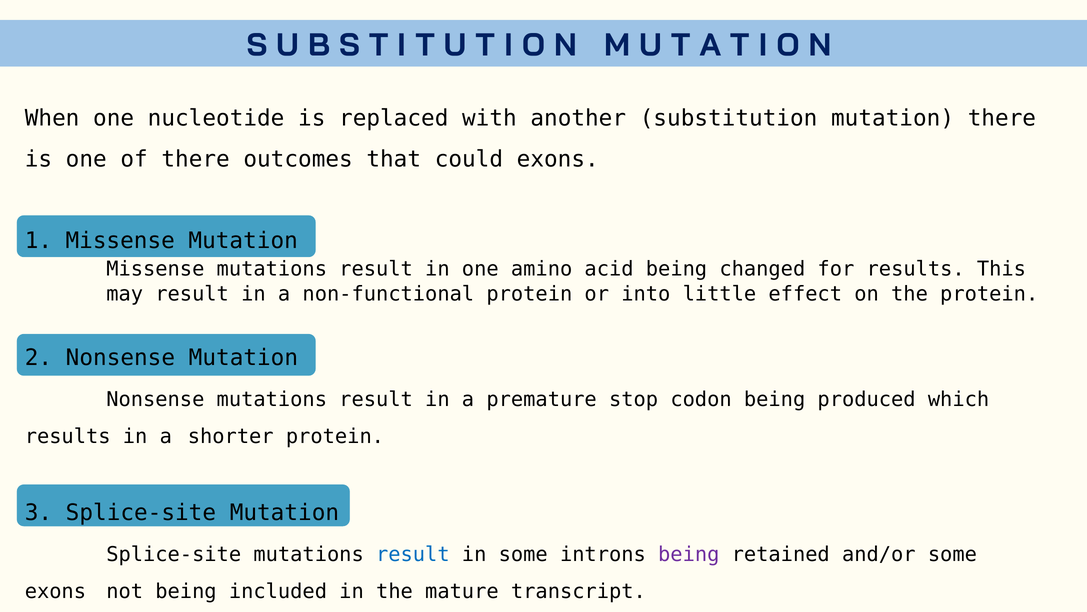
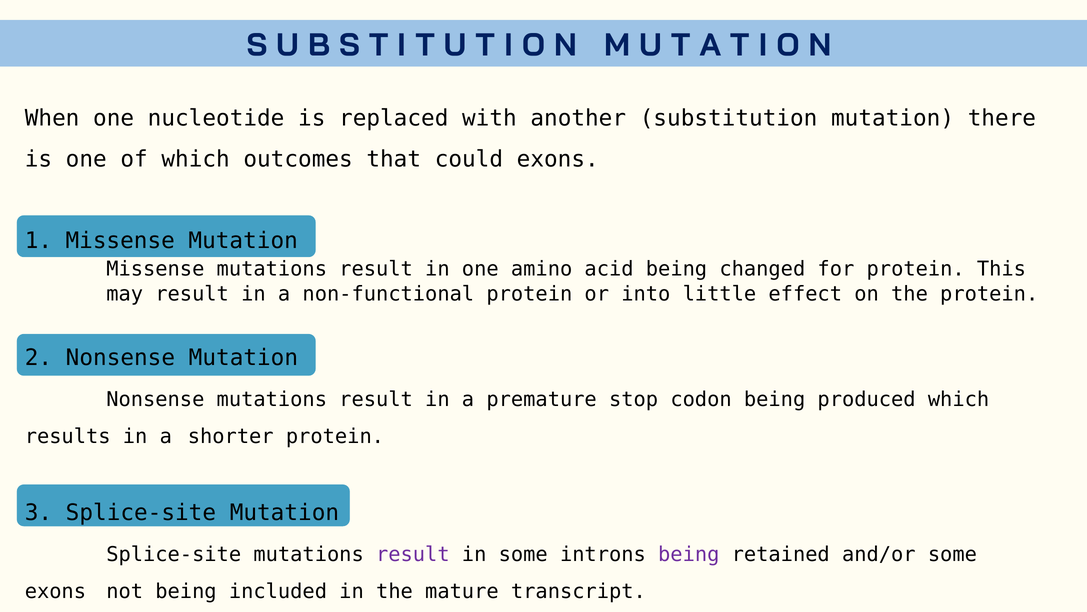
of there: there -> which (196, 159)
for results: results -> protein (916, 269)
result colour: blue -> purple (413, 554)
